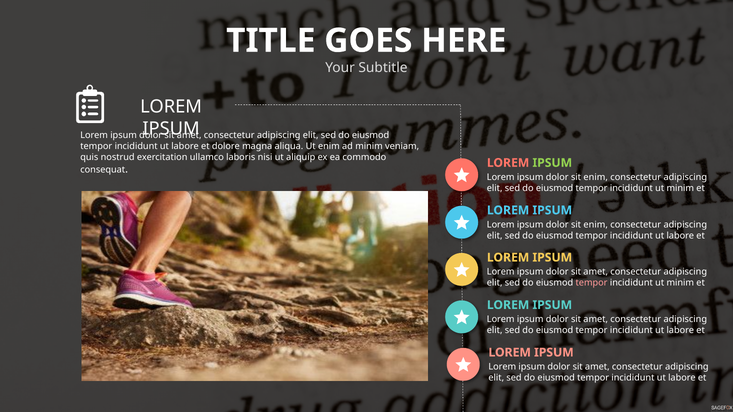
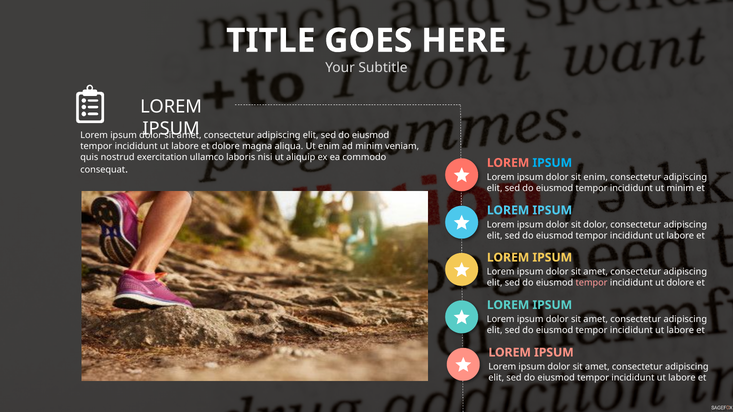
IPSUM colour: light green -> light blue (552, 163)
enim: enim -> dolor (596, 225)
minim: minim -> dolore (680, 283)
